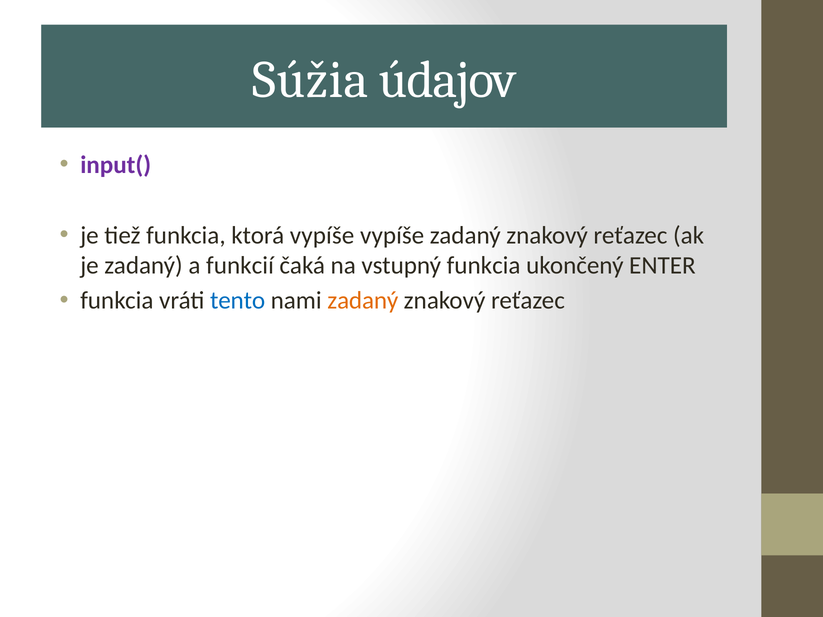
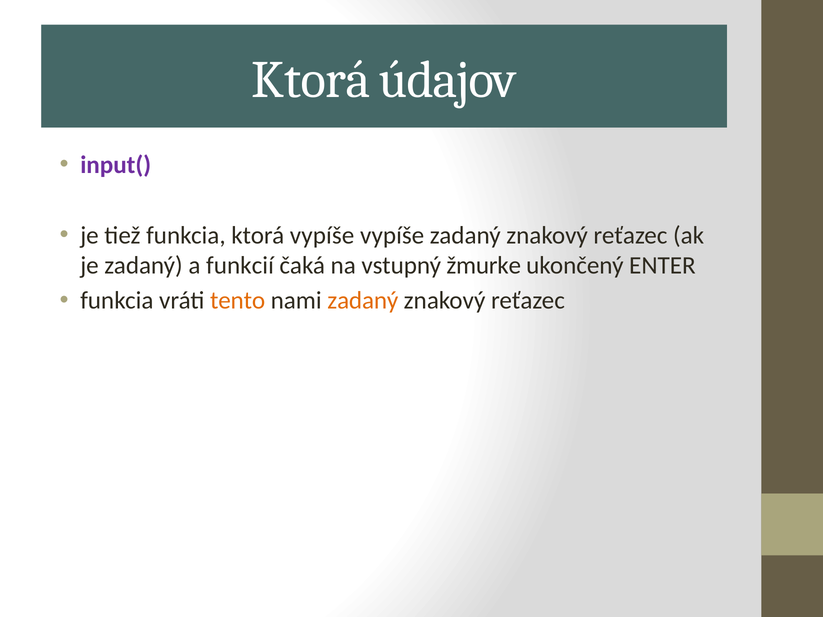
Súžia: Súžia -> Ktorá (311, 80)
vstupný funkcia: funkcia -> žmurke (484, 266)
tento colour: blue -> orange (238, 301)
